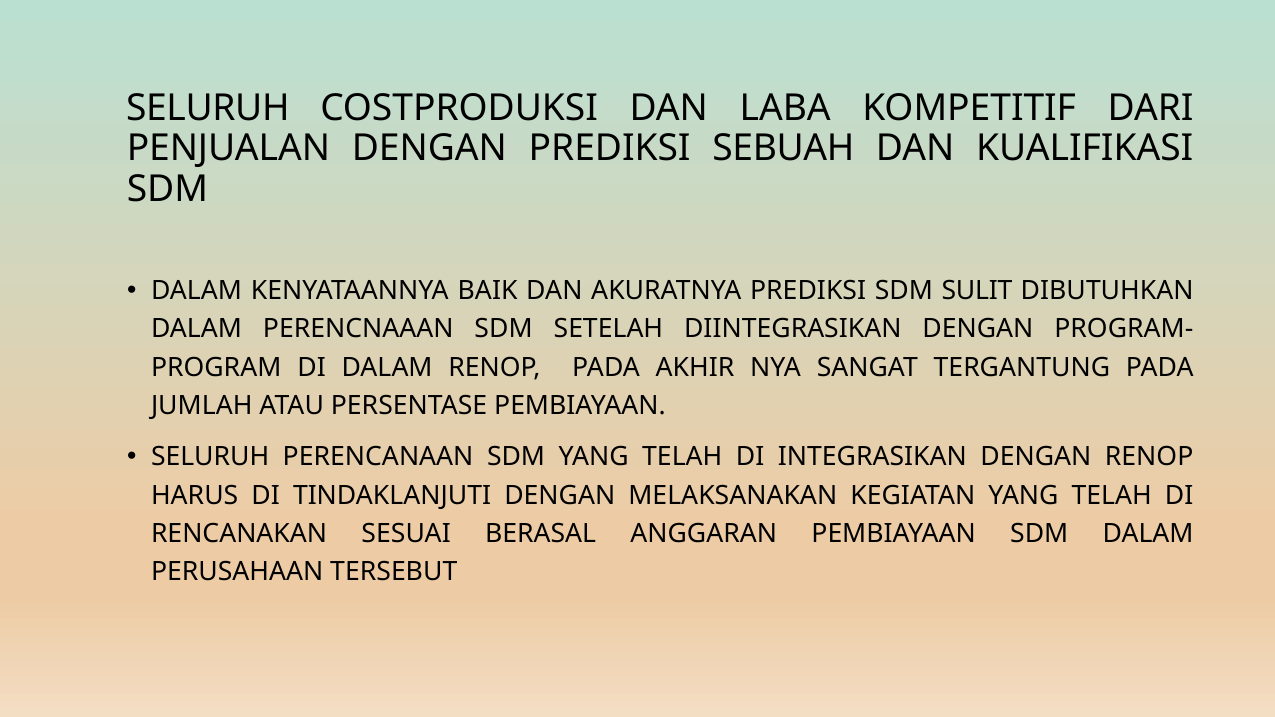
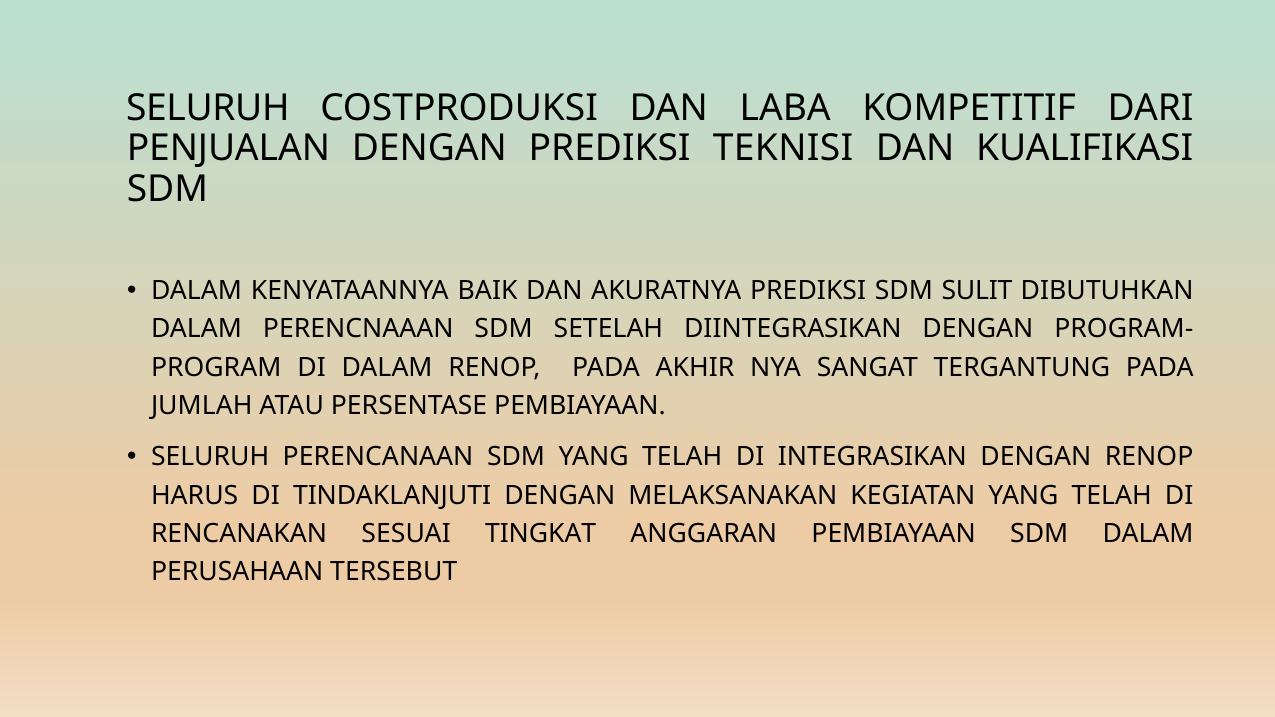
SEBUAH: SEBUAH -> TEKNISI (783, 149)
BERASAL: BERASAL -> TINGKAT (541, 534)
